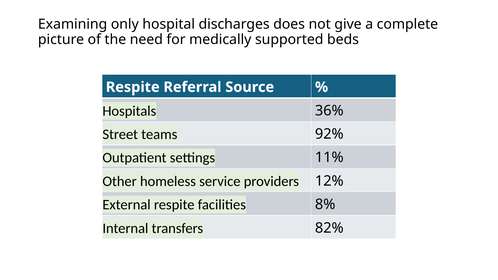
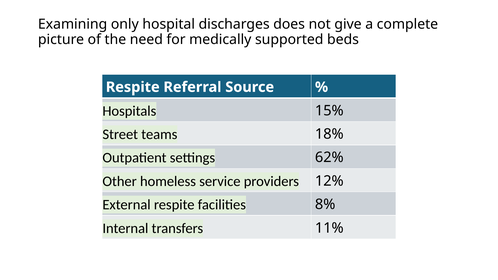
36%: 36% -> 15% (329, 111)
92%: 92% -> 18% (329, 134)
11%: 11% -> 62% (329, 158)
82%: 82% -> 11% (329, 228)
